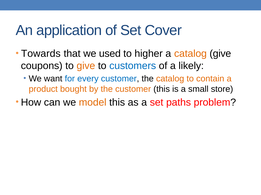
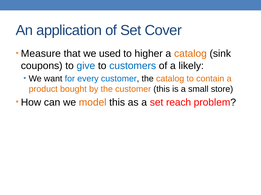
Towards: Towards -> Measure (41, 54)
catalog give: give -> sink (220, 54)
give colour: orange -> blue (86, 66)
paths: paths -> reach (179, 103)
